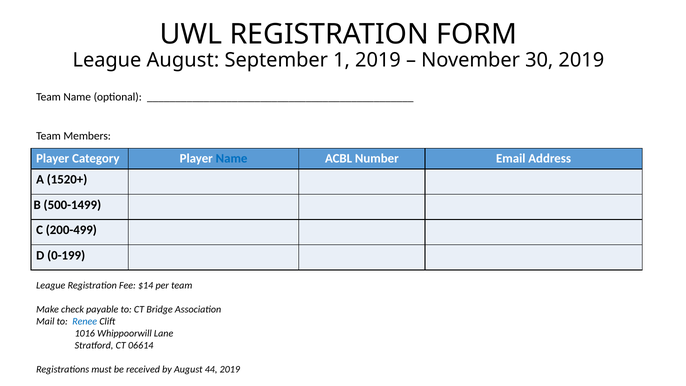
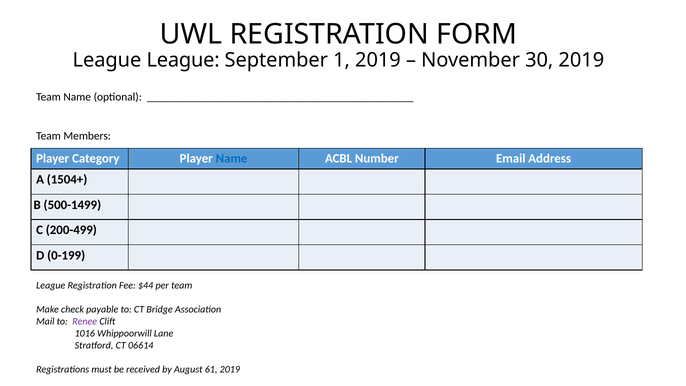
League August: August -> League (183, 60)
1520+: 1520+ -> 1504+ (67, 180)
$14: $14 -> $44 (146, 285)
Renee colour: blue -> purple (85, 321)
44: 44 -> 61 (211, 369)
